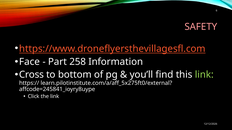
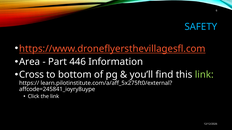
SAFETY colour: pink -> light blue (201, 27)
Face: Face -> Area (30, 62)
258: 258 -> 446 (78, 62)
